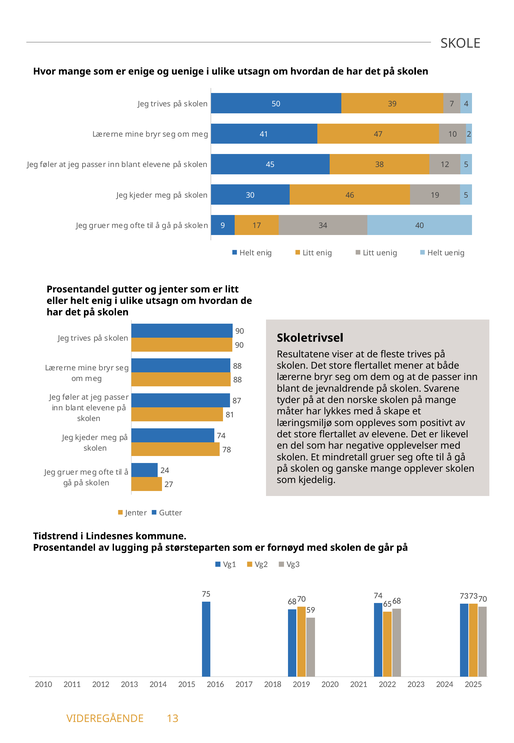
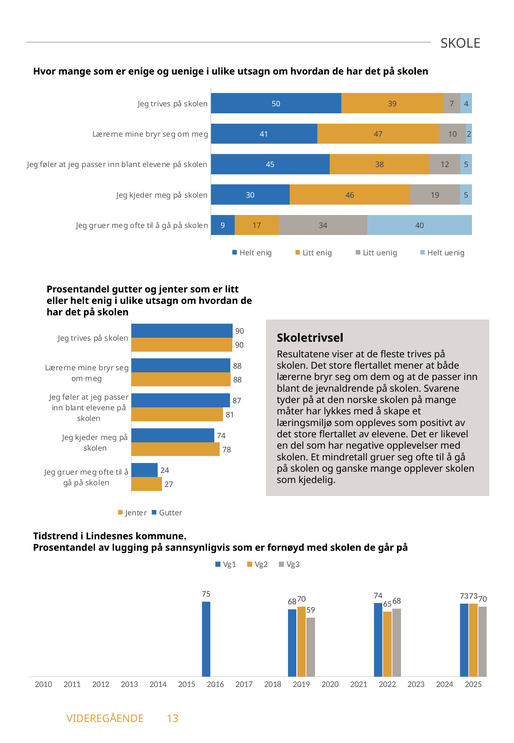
størsteparten: størsteparten -> sannsynligvis (198, 547)
